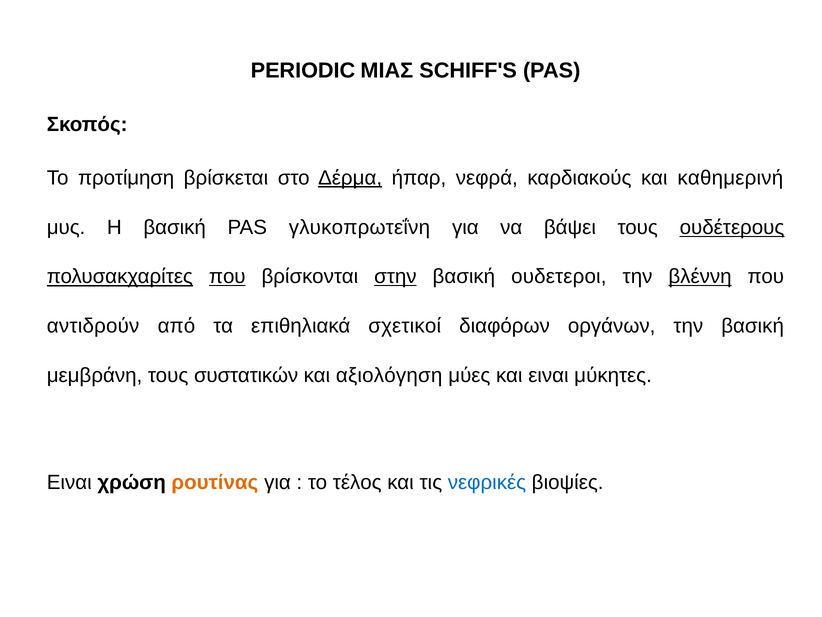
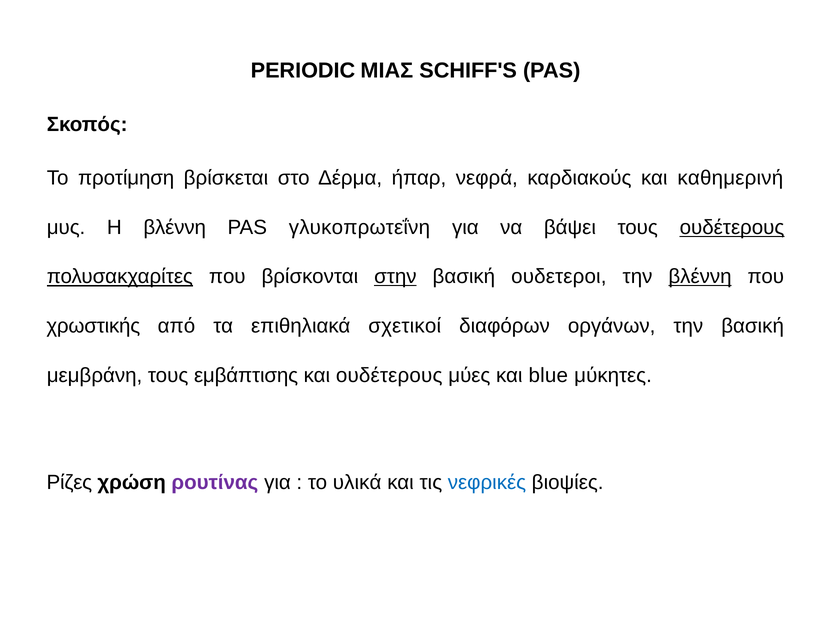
Δέρμα underline: present -> none (350, 178)
Η βασική: βασική -> βλέννη (175, 227)
που underline: present -> none (227, 276)
αντιδρούν: αντιδρούν -> χρωστικής (93, 326)
συστατικών: συστατικών -> εμβάπτισης (246, 375)
και αξιολόγηση: αξιολόγηση -> ουδέτερους (389, 375)
και ειναι: ειναι -> blue (548, 375)
Ειναι: Ειναι -> Ρίζες (69, 482)
ρουτίνας colour: orange -> purple (215, 482)
τέλος: τέλος -> υλικά (357, 482)
